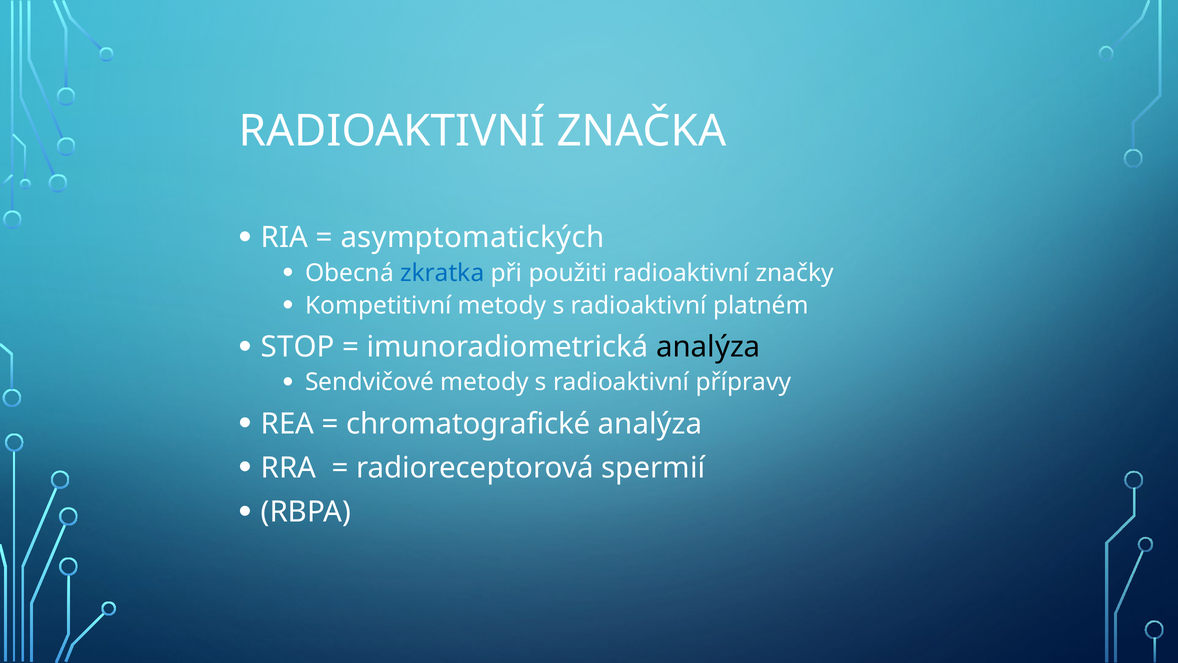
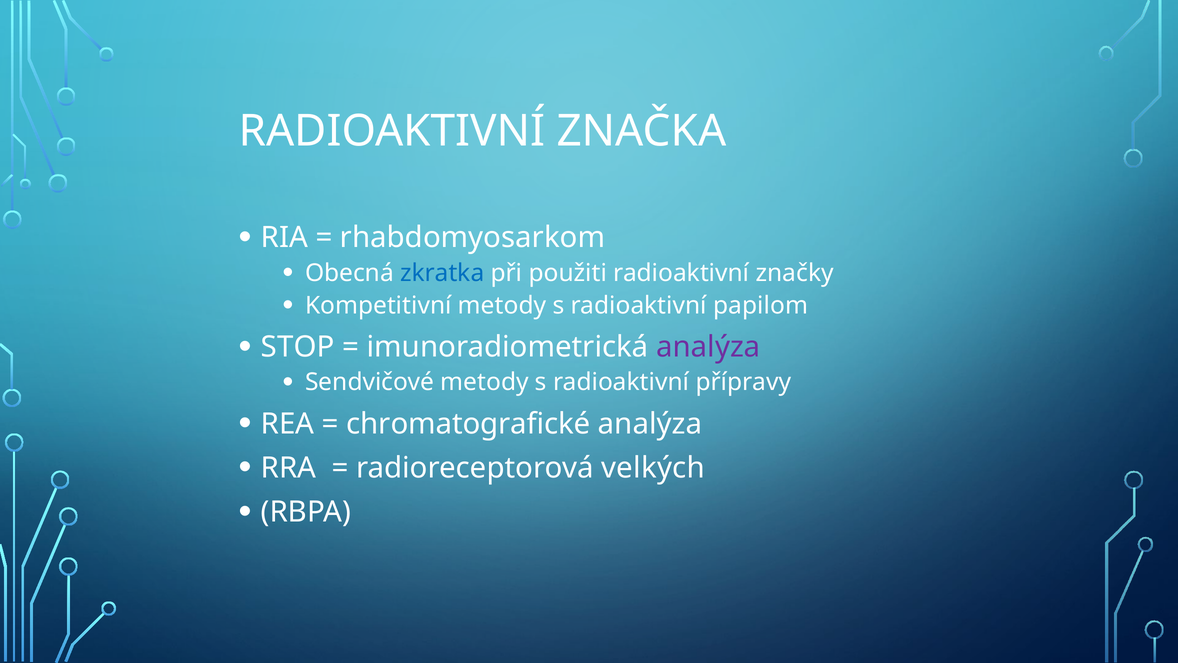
asymptomatických: asymptomatických -> rhabdomyosarkom (473, 238)
platném: platném -> papilom (761, 305)
analýza colour: black -> purple (708, 347)
spermií: spermií -> velkých (653, 468)
